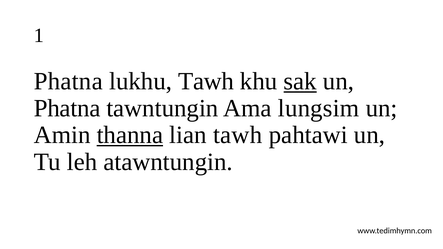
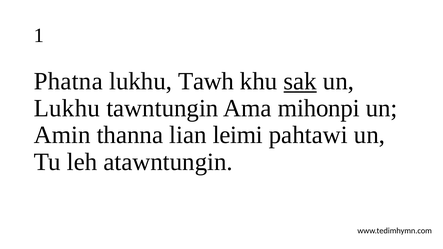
Phatna: Phatna -> Lukhu (67, 108)
lungsim: lungsim -> mihonpi (319, 108)
thanna underline: present -> none (130, 135)
lian tawh: tawh -> leimi (238, 135)
